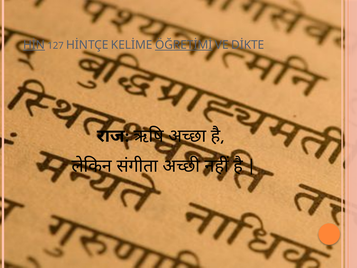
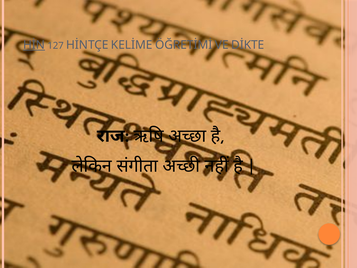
ÖĞRETİMİ underline: present -> none (184, 45)
